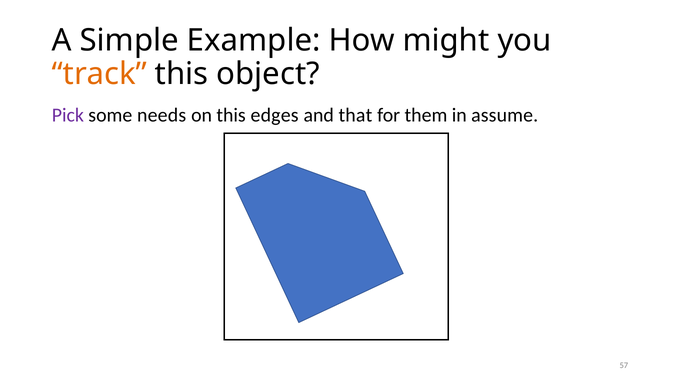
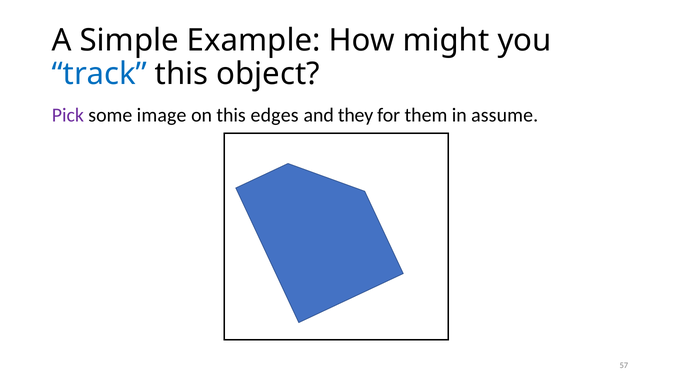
track colour: orange -> blue (99, 74)
needs: needs -> image (162, 115)
that: that -> they (356, 115)
